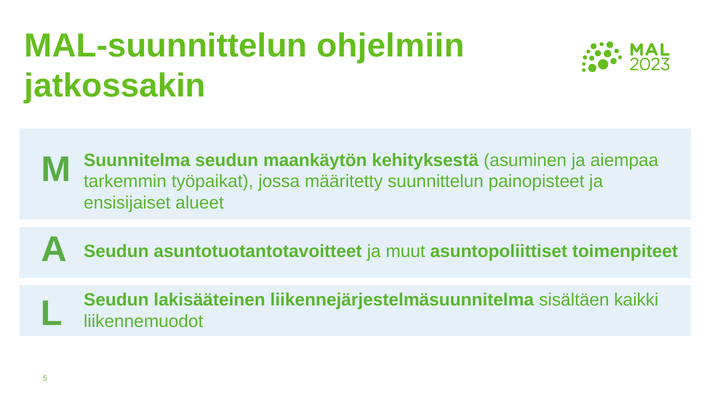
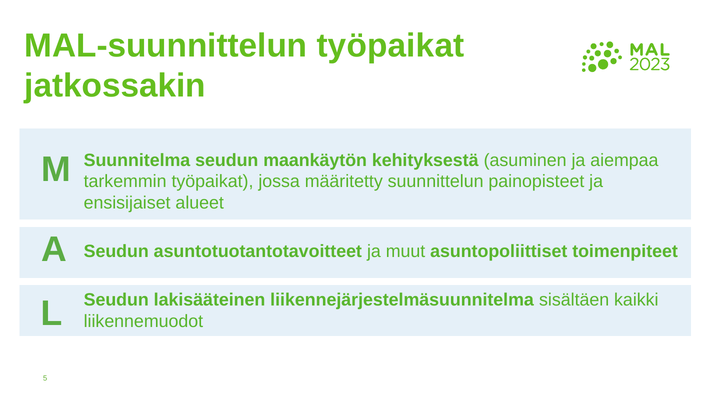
MAL-suunnittelun ohjelmiin: ohjelmiin -> työpaikat (391, 46)
